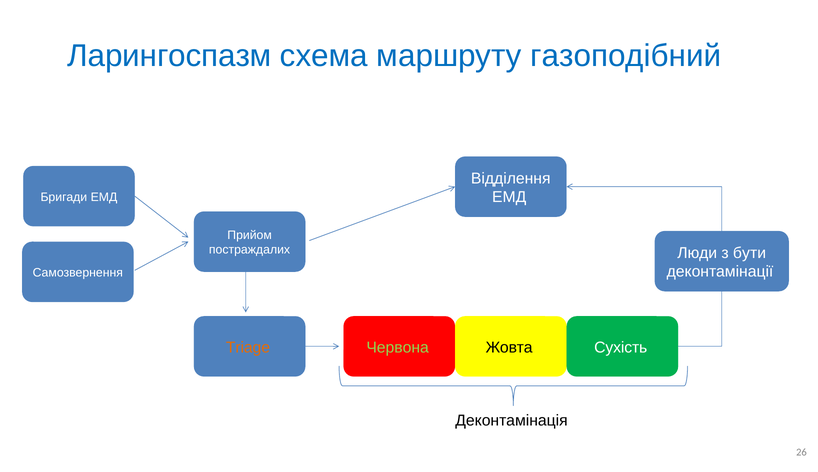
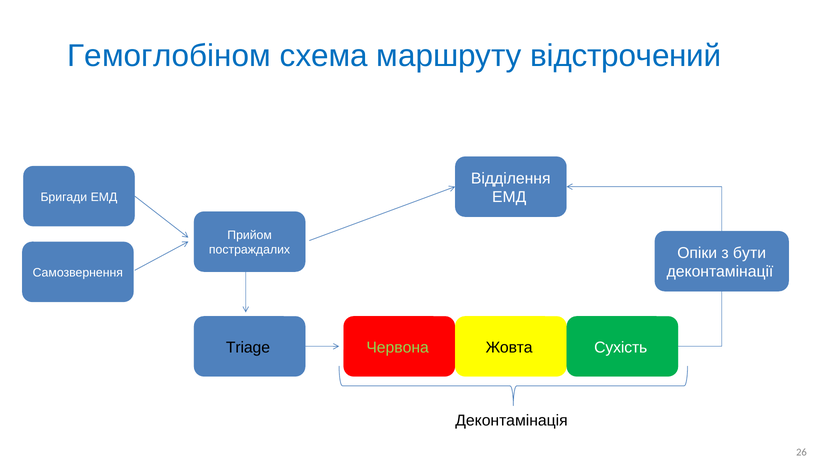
Ларингоспазм: Ларингоспазм -> Гемоглобіном (169, 56)
газоподібний: газоподібний -> відстрочений (626, 56)
Люди: Люди -> Опіки (697, 253)
Triage colour: orange -> black (248, 348)
